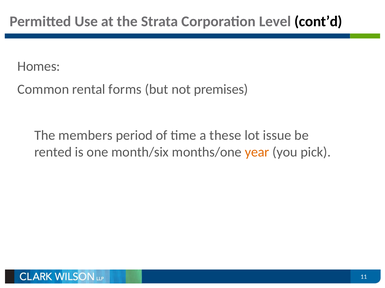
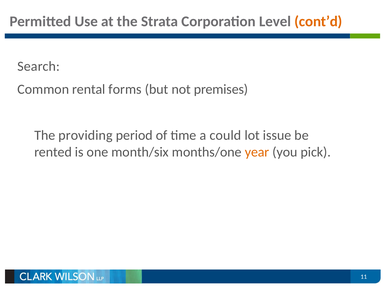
cont’d colour: black -> orange (318, 21)
Homes: Homes -> Search (39, 67)
members: members -> providing (86, 136)
these: these -> could (225, 136)
